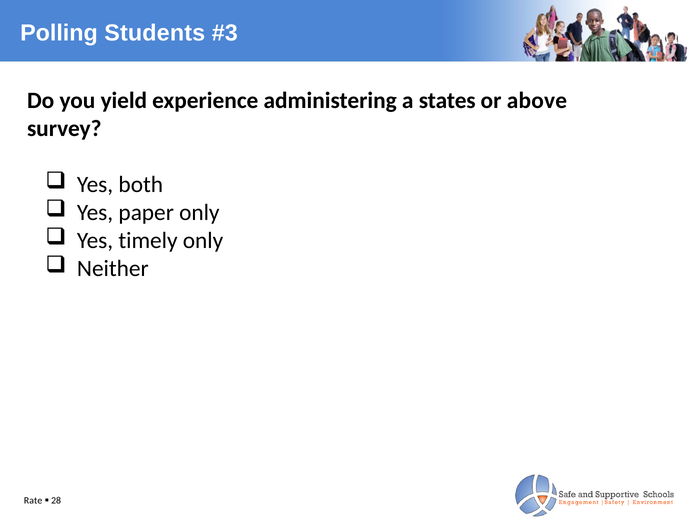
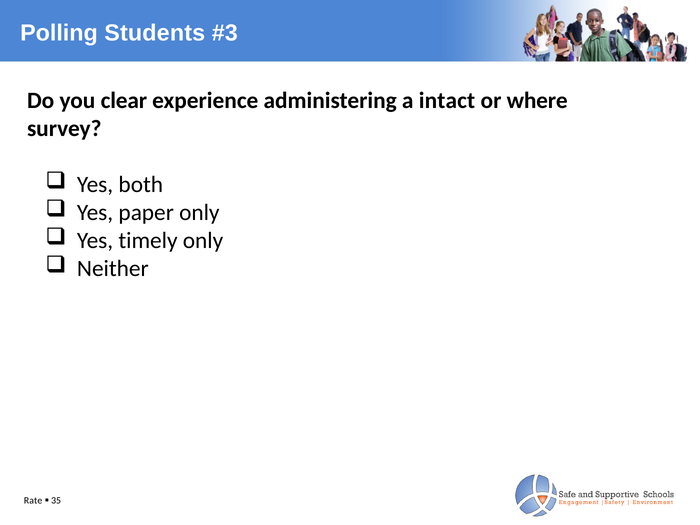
yield: yield -> clear (124, 101)
states: states -> intact (447, 101)
above: above -> where (537, 101)
28: 28 -> 35 (56, 501)
